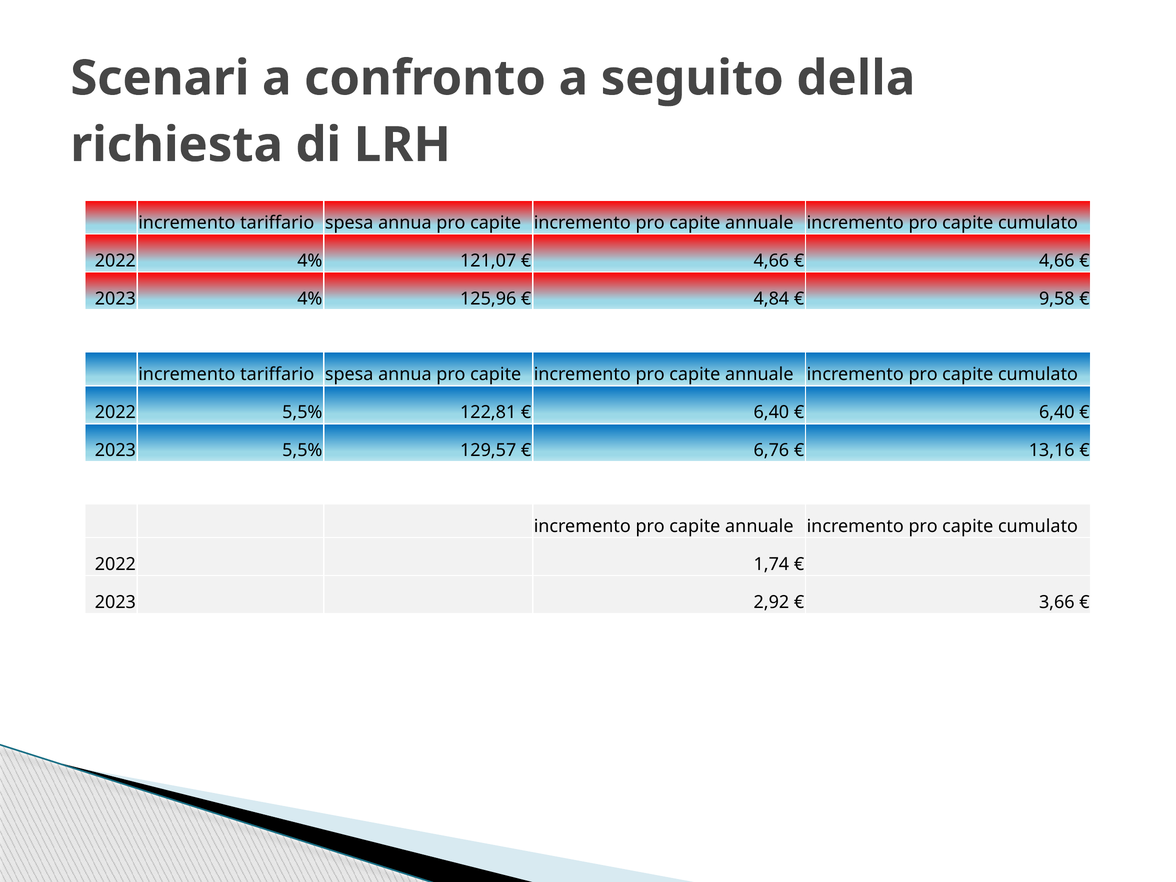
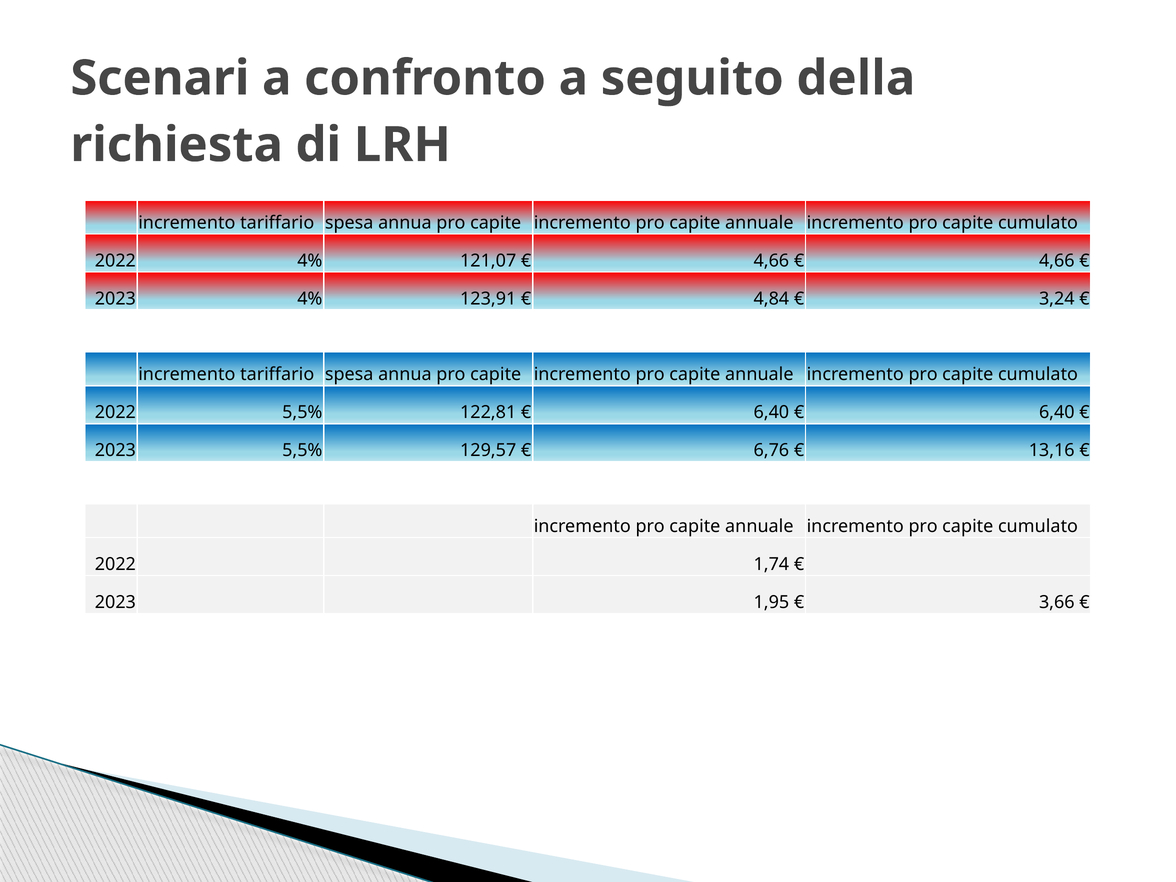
125,96: 125,96 -> 123,91 (488, 299)
9,58: 9,58 -> 3,24 (1057, 299)
2,92: 2,92 -> 1,95 (771, 602)
